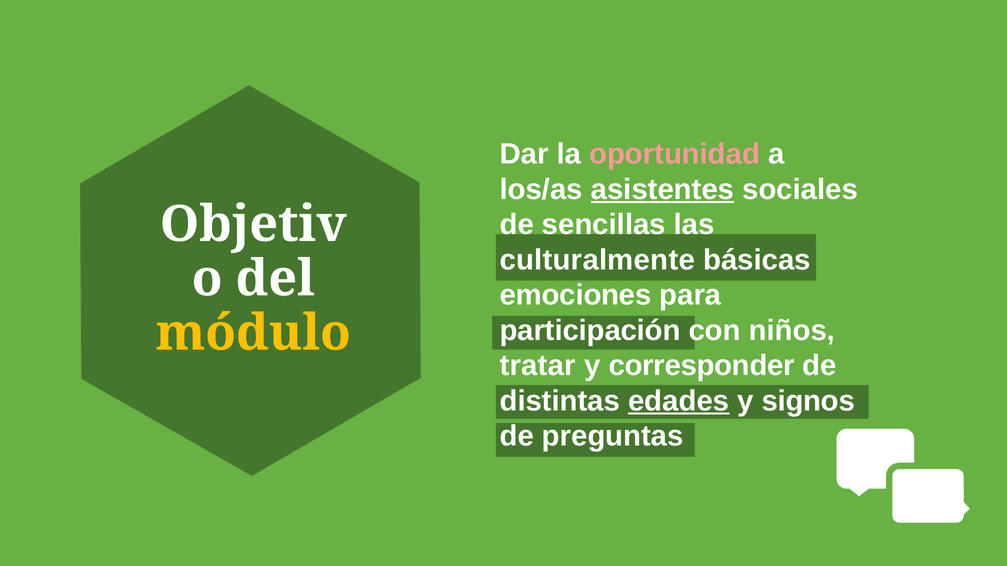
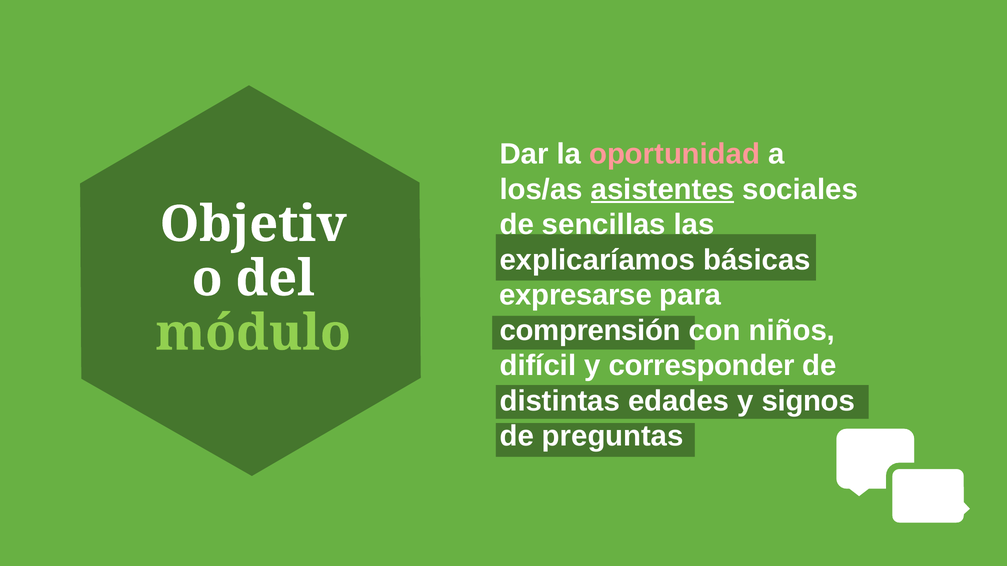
culturalmente: culturalmente -> explicaríamos (597, 260)
emociones: emociones -> expresarse (576, 295)
participación: participación -> comprensión (590, 331)
módulo colour: yellow -> light green (253, 333)
tratar: tratar -> difícil (538, 366)
edades underline: present -> none (679, 401)
